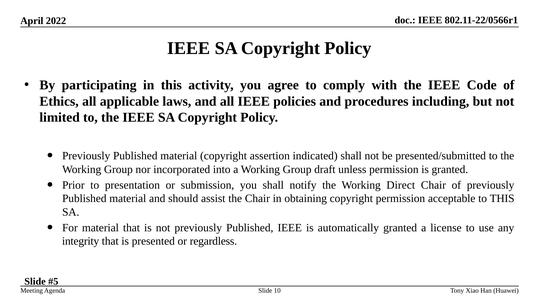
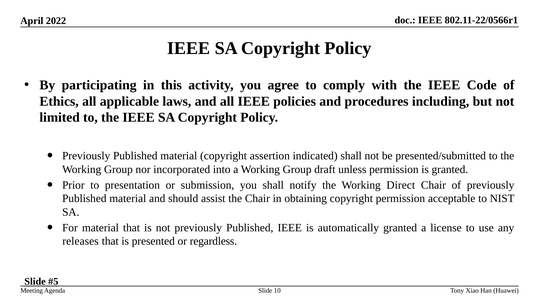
to THIS: THIS -> NIST (502, 199)
integrity: integrity -> releases (81, 241)
